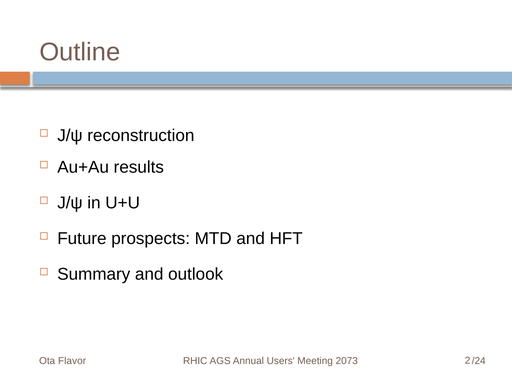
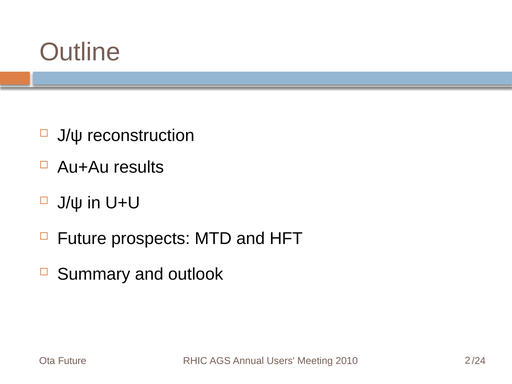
Ota Flavor: Flavor -> Future (72, 361)
2073: 2073 -> 2010 (347, 361)
